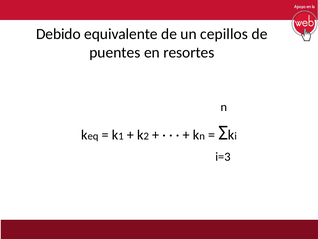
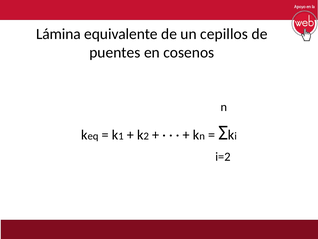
Debido: Debido -> Lámina (58, 34)
resortes: resortes -> cosenos (189, 52)
i=3: i=3 -> i=2 (223, 156)
